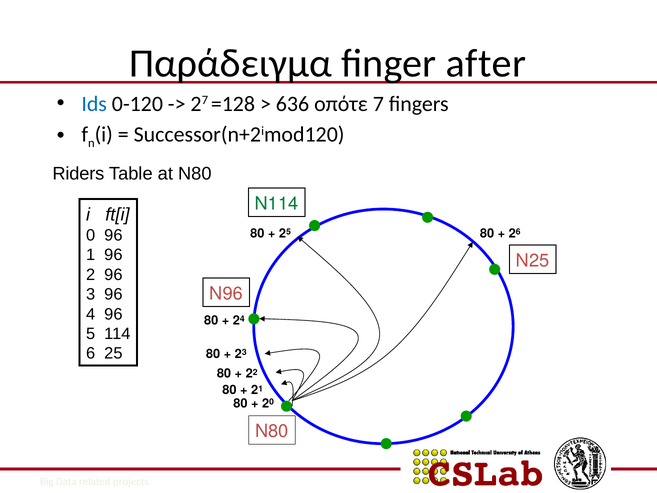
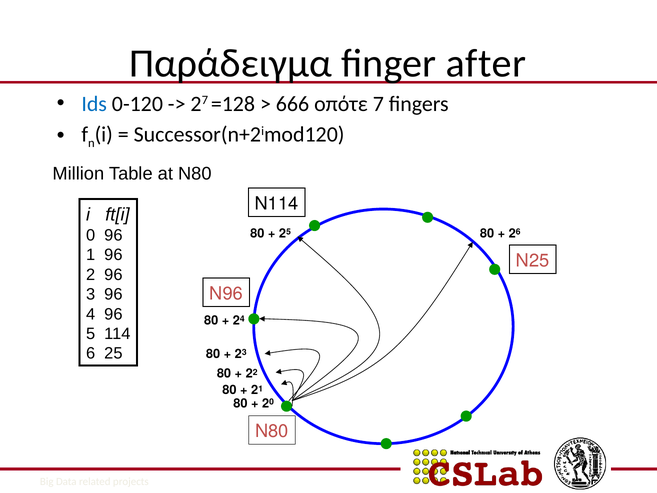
636: 636 -> 666 (293, 104)
Riders: Riders -> Million (78, 174)
N114 colour: green -> black (277, 203)
